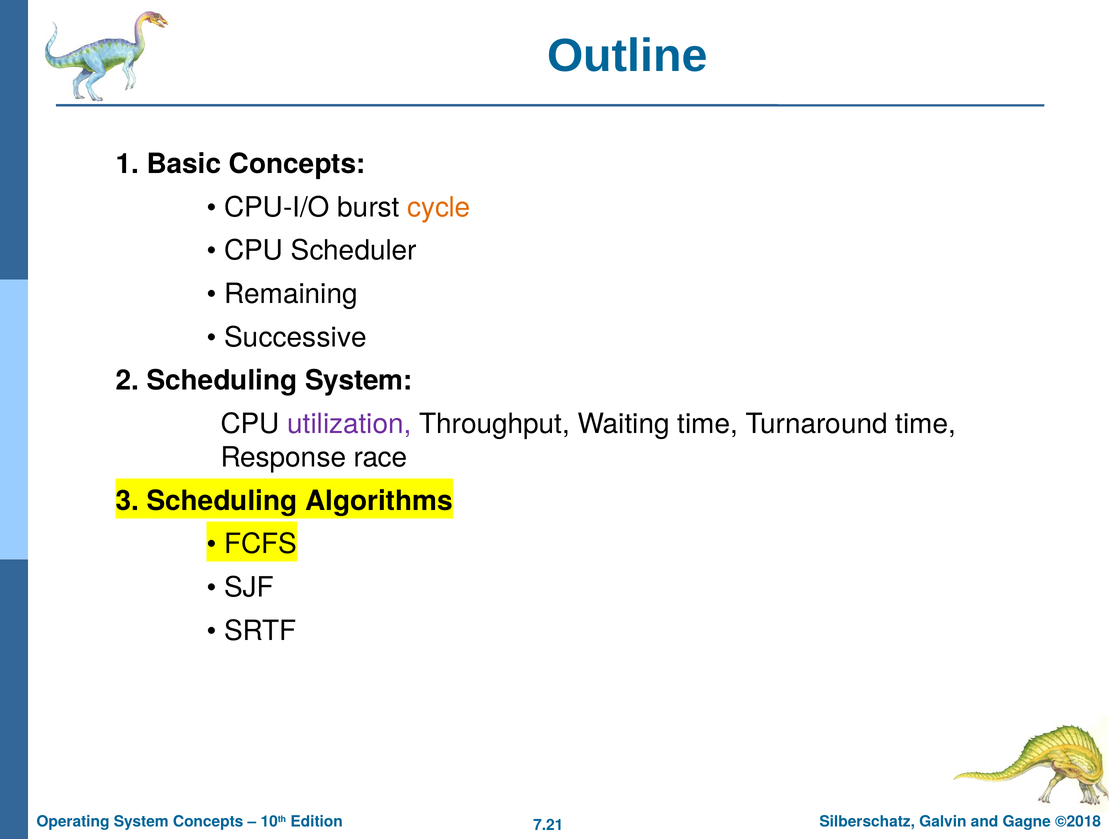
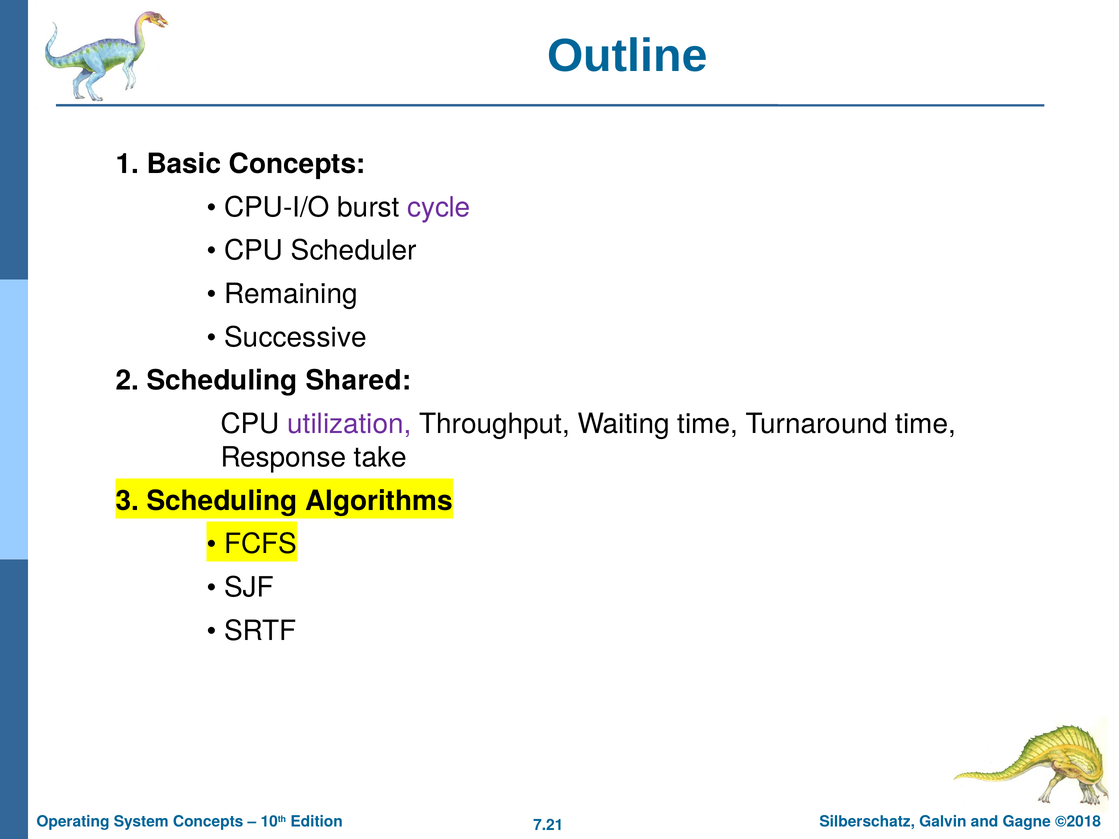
cycle colour: orange -> purple (439, 207)
Scheduling System: System -> Shared (358, 381)
race: race -> take (380, 458)
